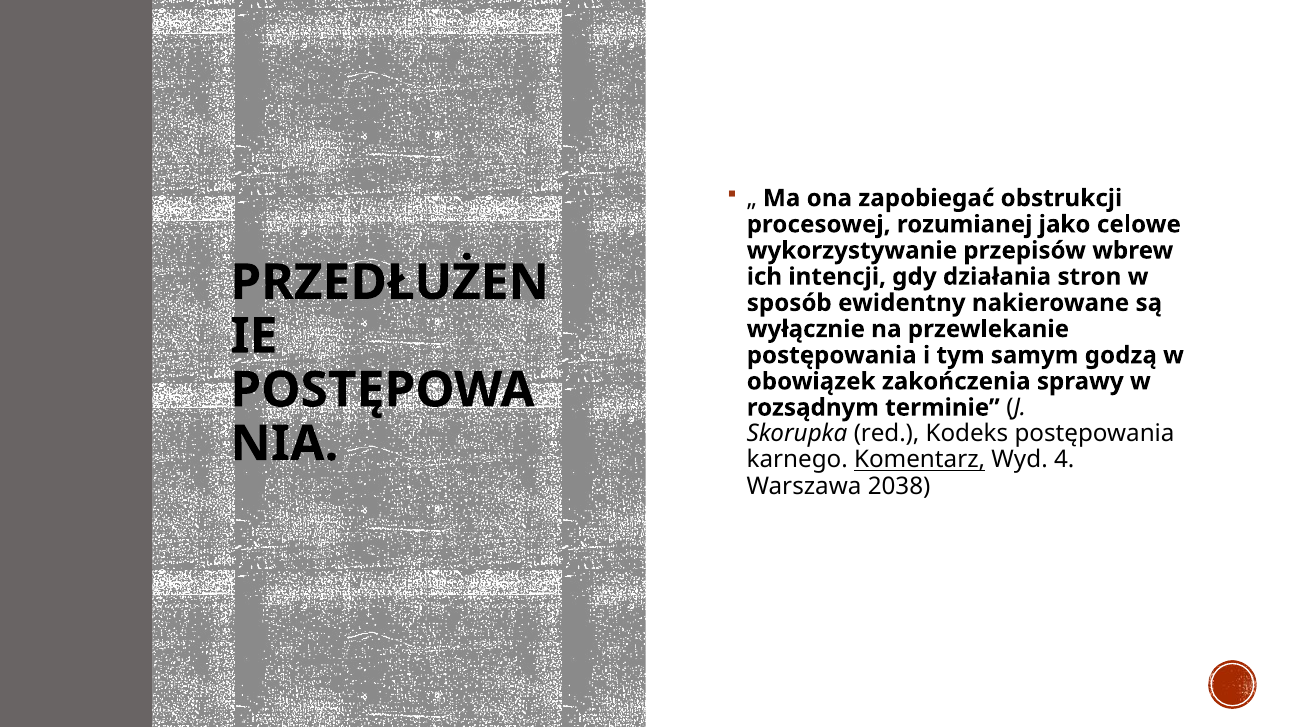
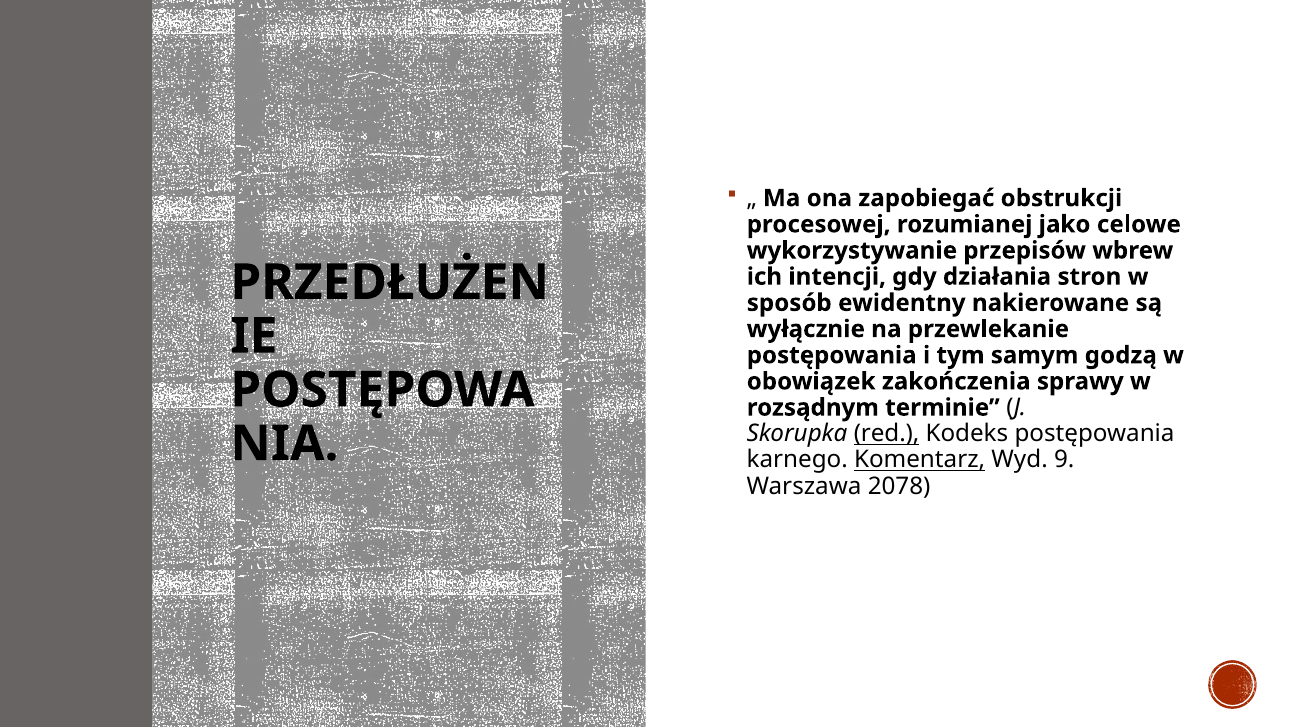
red underline: none -> present (887, 434)
4: 4 -> 9 (1064, 460)
2038: 2038 -> 2078 (899, 486)
